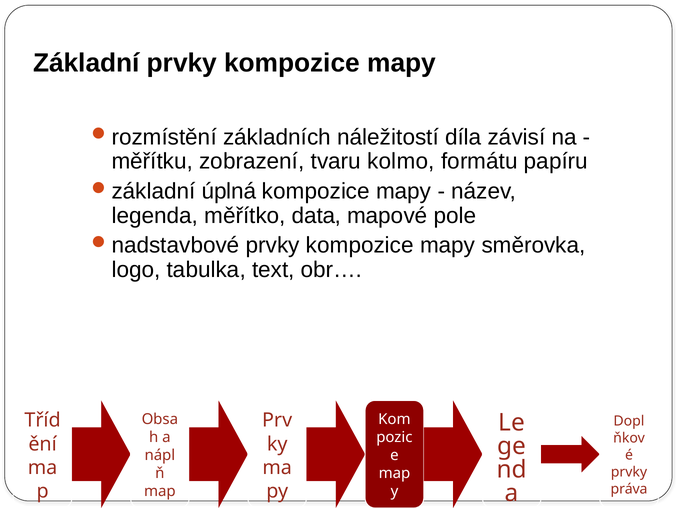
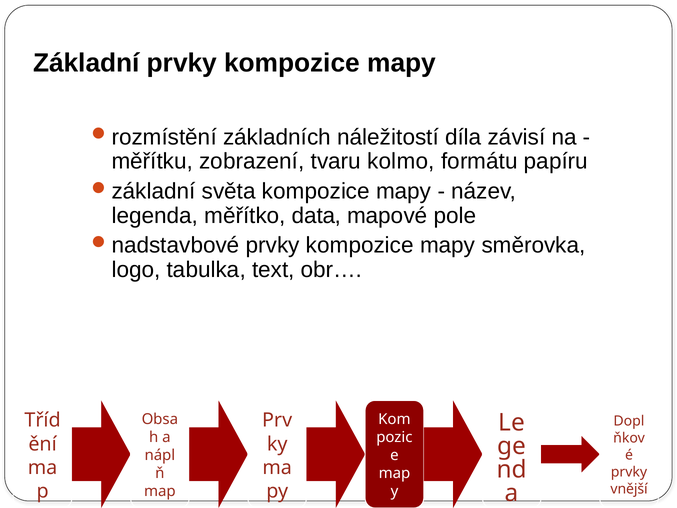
úplná: úplná -> světa (229, 191)
práva: práva -> vnější (629, 489)
